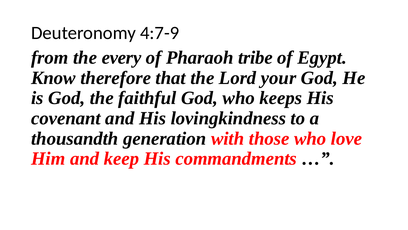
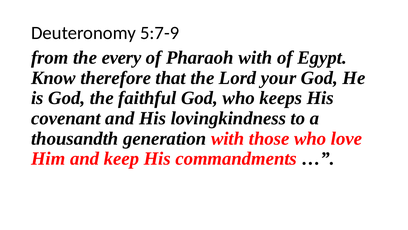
4:7-9: 4:7-9 -> 5:7-9 (160, 33)
Pharaoh tribe: tribe -> with (255, 57)
